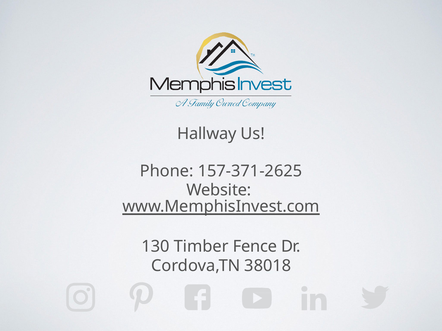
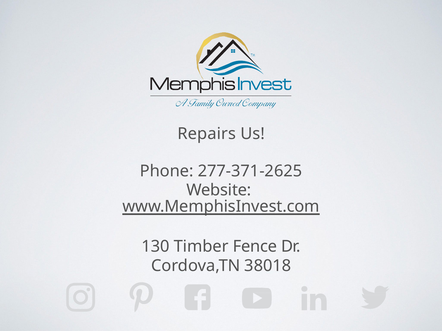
Hallway: Hallway -> Repairs (207, 134)
157-371-2625: 157-371-2625 -> 277-371-2625 (250, 171)
